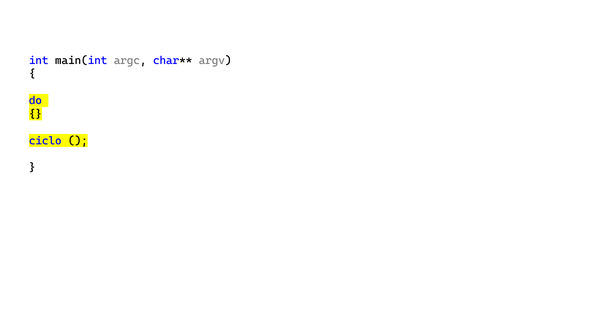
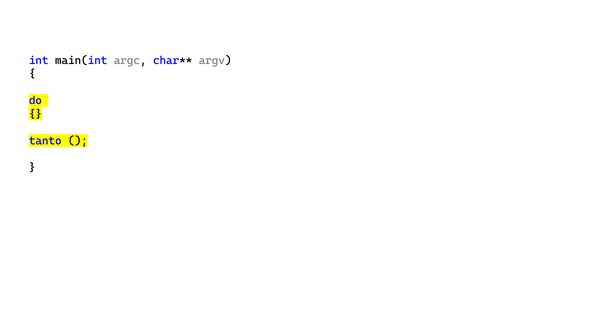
ciclo: ciclo -> tanto (45, 141)
